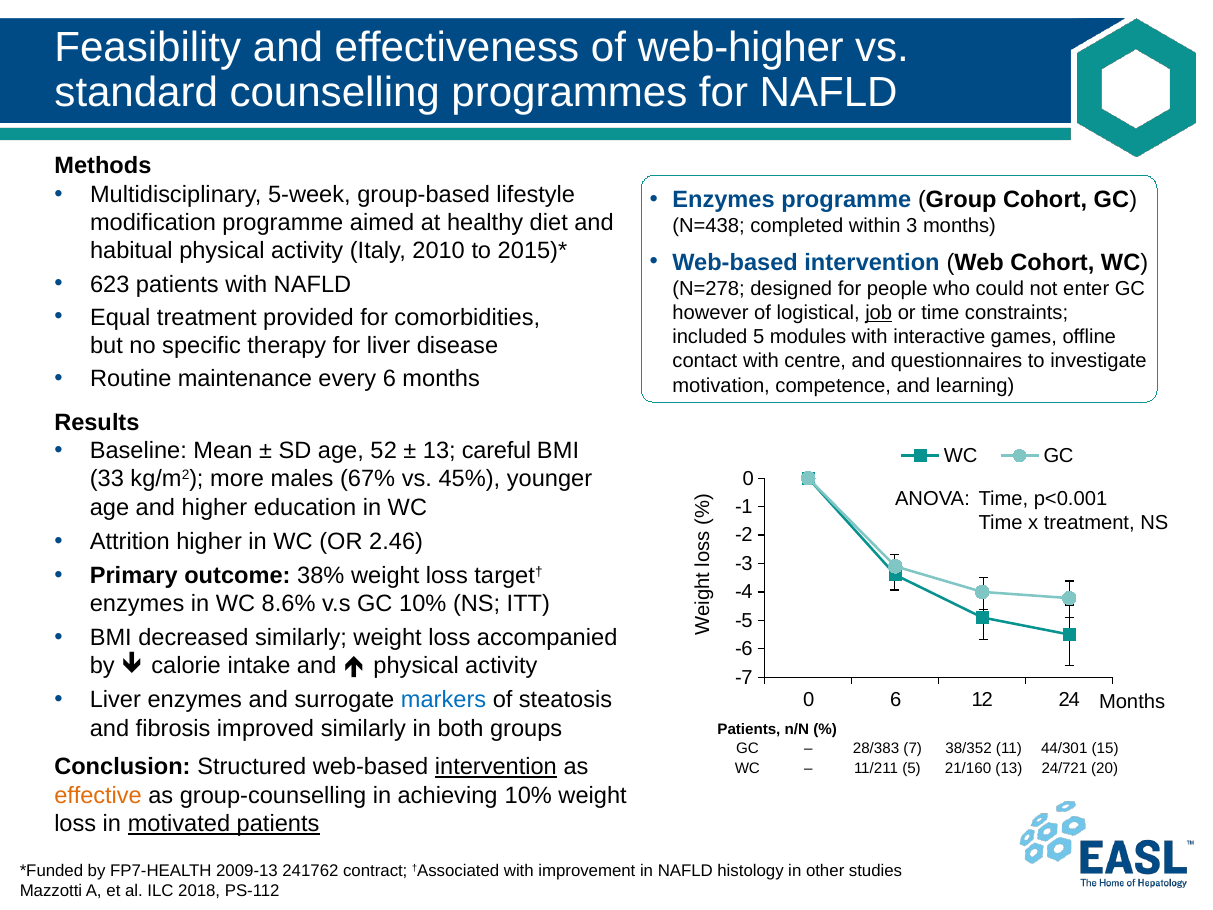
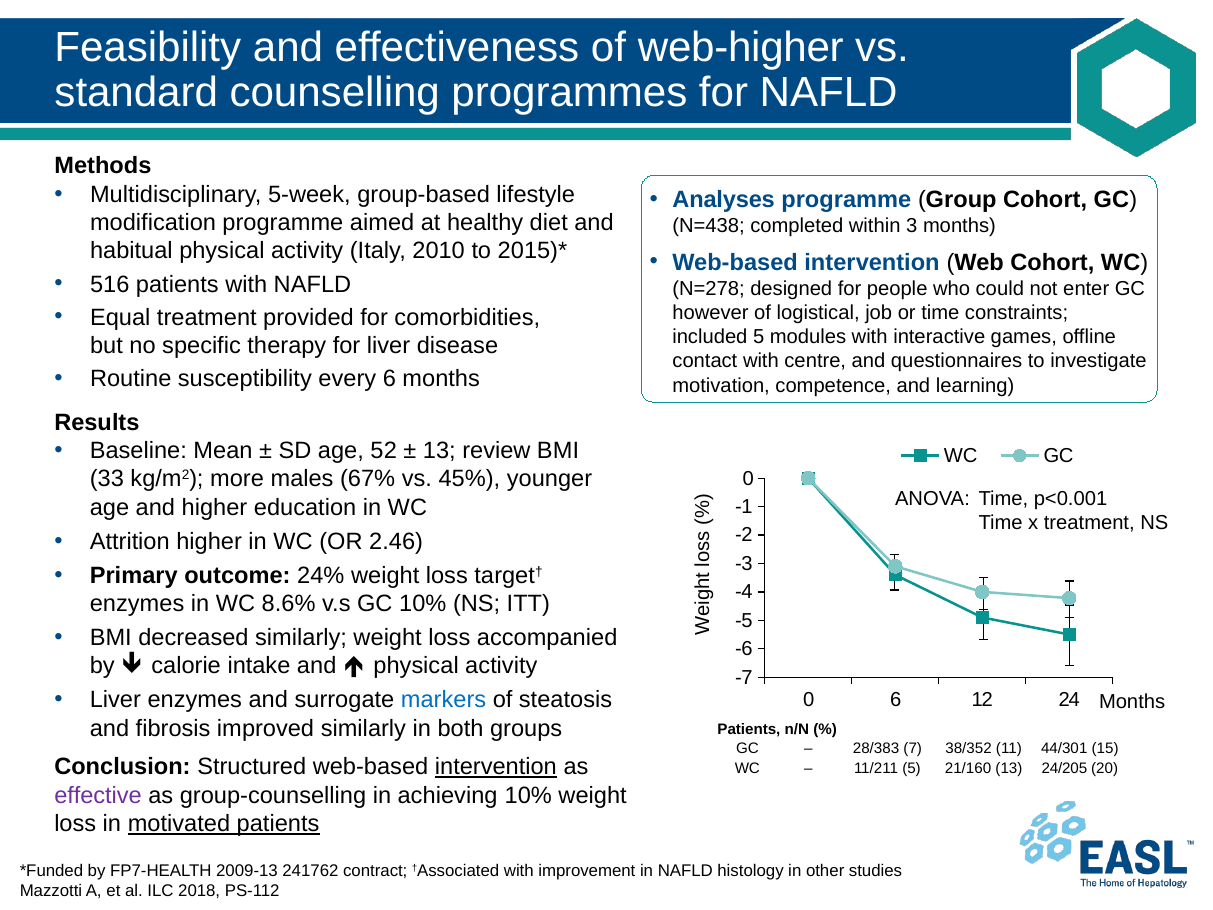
Enzymes: Enzymes -> Analyses (724, 200)
623: 623 -> 516 (110, 284)
job underline: present -> none (879, 313)
maintenance: maintenance -> susceptibility (245, 379)
careful: careful -> review (496, 451)
38%: 38% -> 24% (321, 575)
24/721: 24/721 -> 24/205 (1064, 768)
effective colour: orange -> purple (98, 795)
